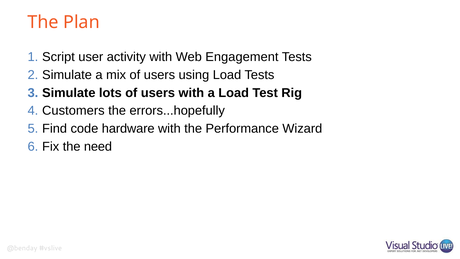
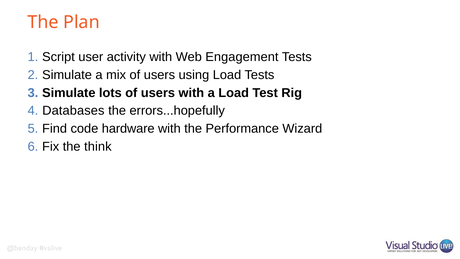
Customers: Customers -> Databases (73, 111)
need: need -> think (98, 146)
